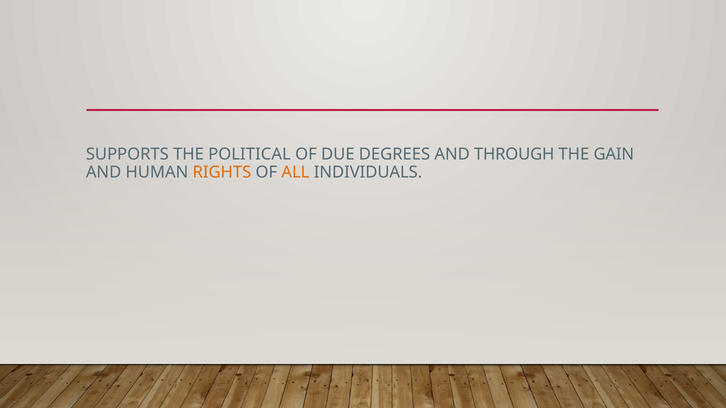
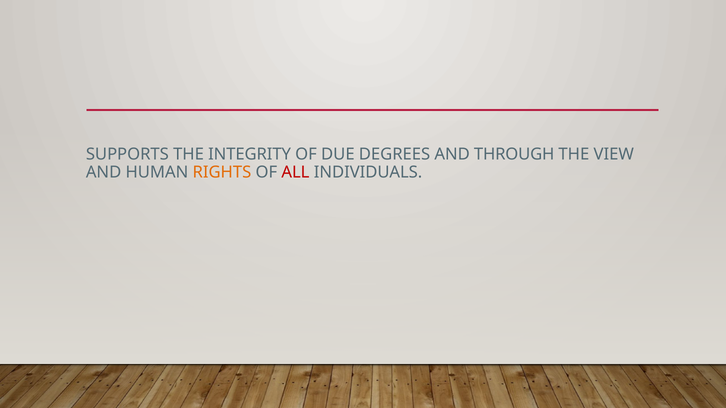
POLITICAL: POLITICAL -> INTEGRITY (250, 154)
GAIN: GAIN -> VIEW (614, 154)
ALL colour: orange -> red (295, 172)
